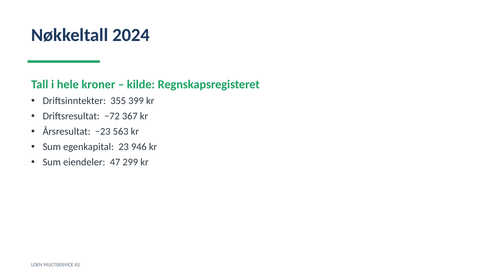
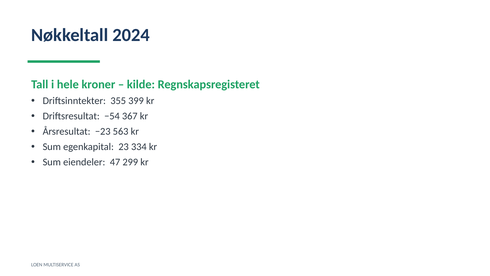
−72: −72 -> −54 (112, 116)
946: 946 -> 334 (139, 147)
